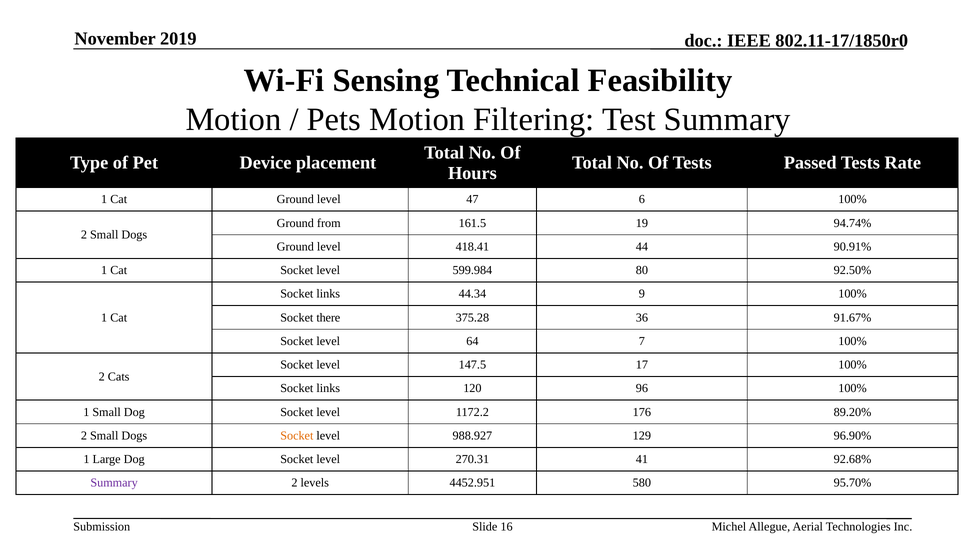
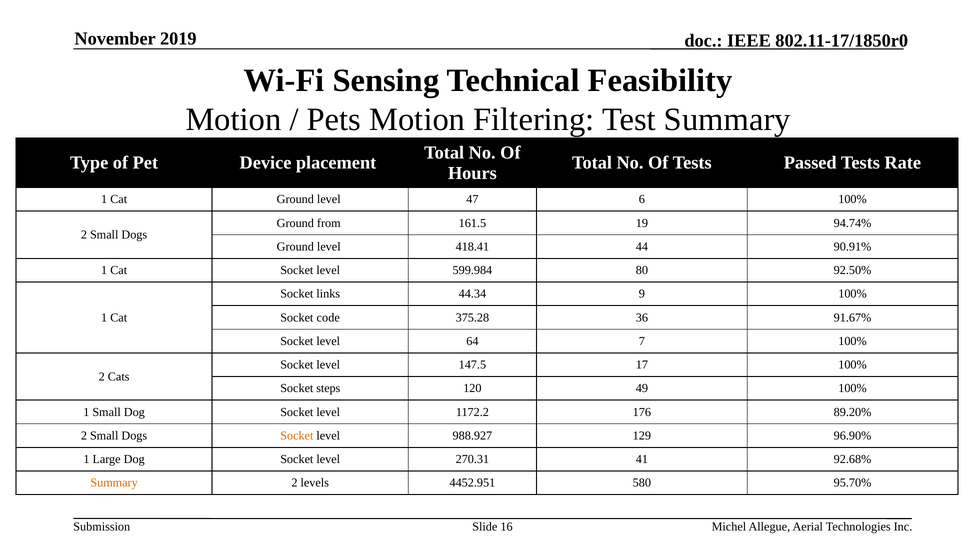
there: there -> code (328, 318)
links: links -> steps (328, 389)
96: 96 -> 49 (642, 389)
Summary colour: purple -> orange (114, 483)
